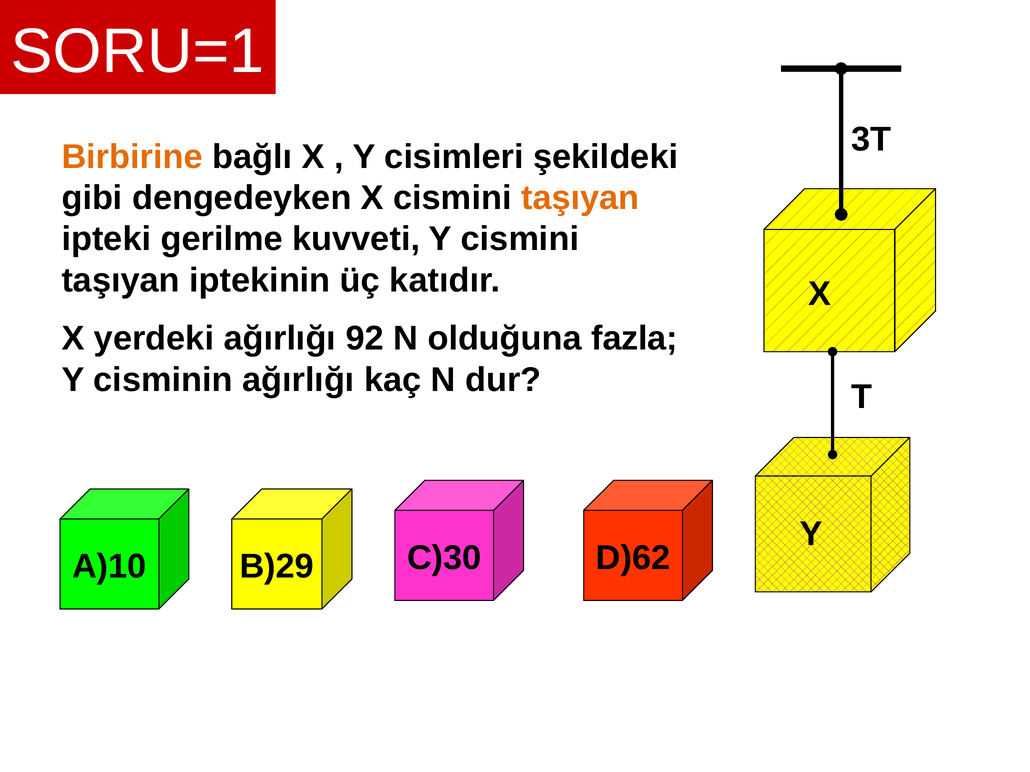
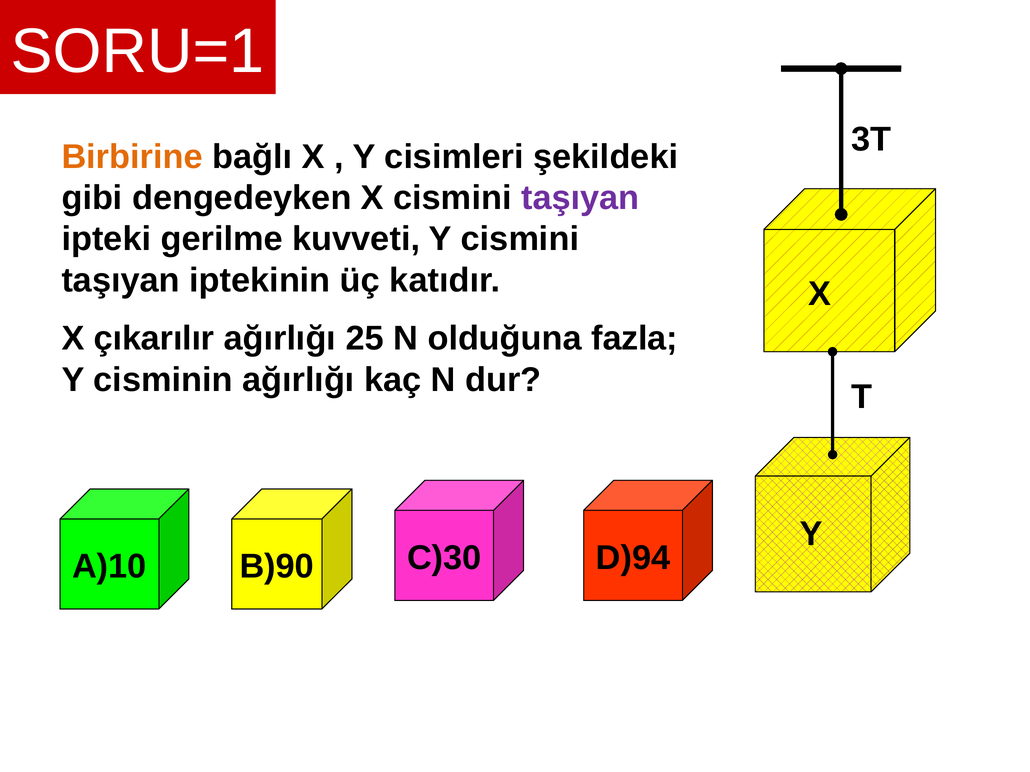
taşıyan colour: orange -> purple (580, 198)
yerdeki: yerdeki -> çıkarılır (154, 339)
92: 92 -> 25 (365, 339)
B)29: B)29 -> B)90 (277, 567)
D)62: D)62 -> D)94 (633, 558)
